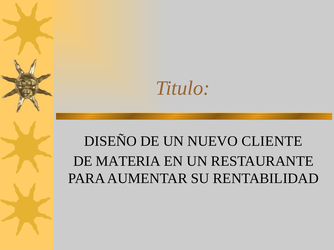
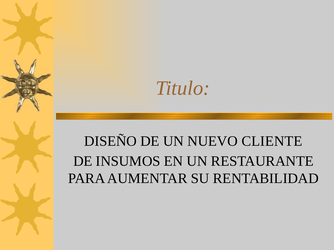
MATERIA: MATERIA -> INSUMOS (128, 161)
